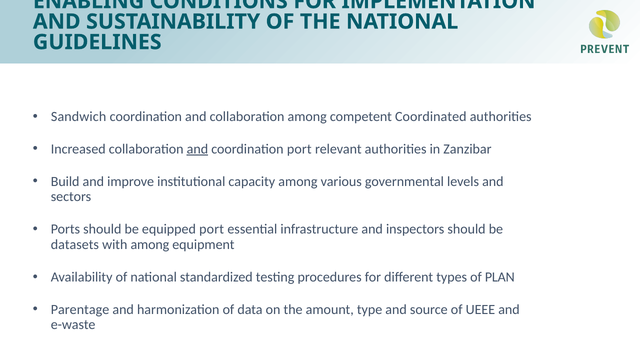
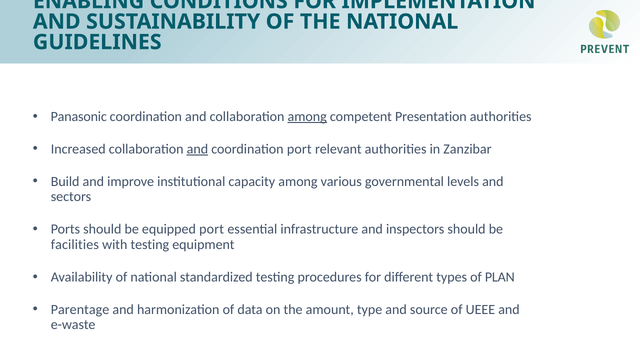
Sandwich: Sandwich -> Panasonic (79, 117)
among underline: none -> present (307, 117)
Coordinated: Coordinated -> Presentation (431, 117)
datasets: datasets -> facilities (75, 245)
with among: among -> testing (150, 245)
